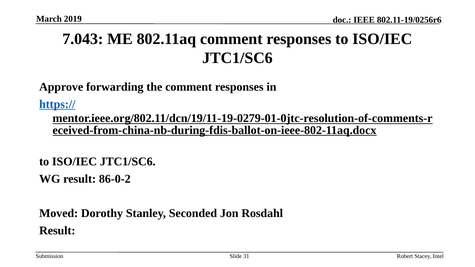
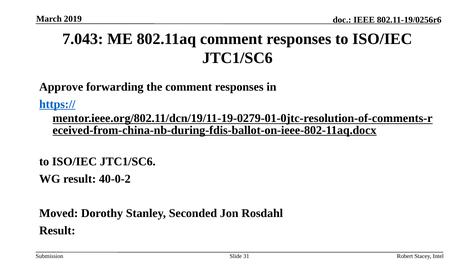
86-0-2: 86-0-2 -> 40-0-2 (115, 179)
